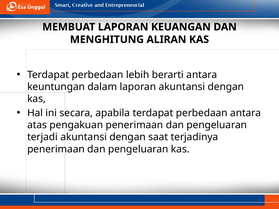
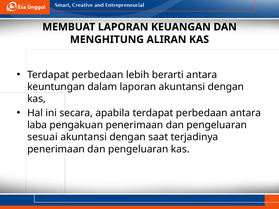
atas: atas -> laba (37, 125)
terjadi: terjadi -> sesuai (42, 137)
